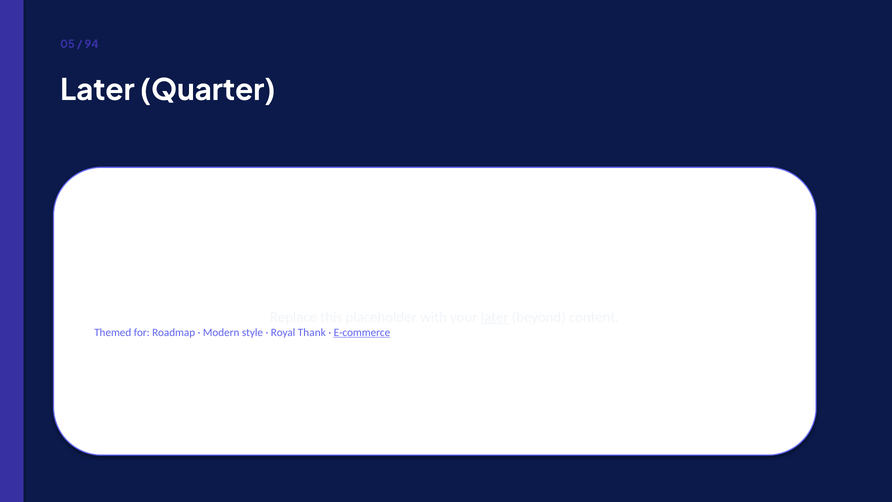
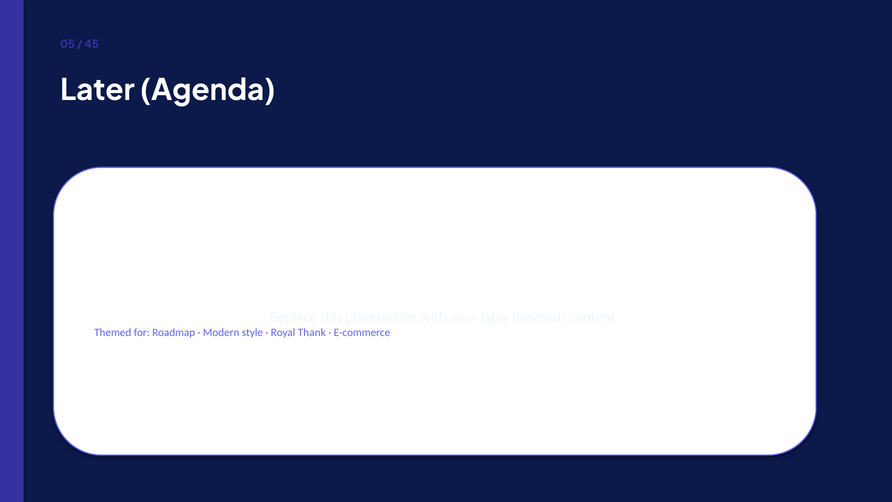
94: 94 -> 45 (92, 44)
Quarter: Quarter -> Agenda (208, 90)
E-commerce underline: present -> none (362, 332)
